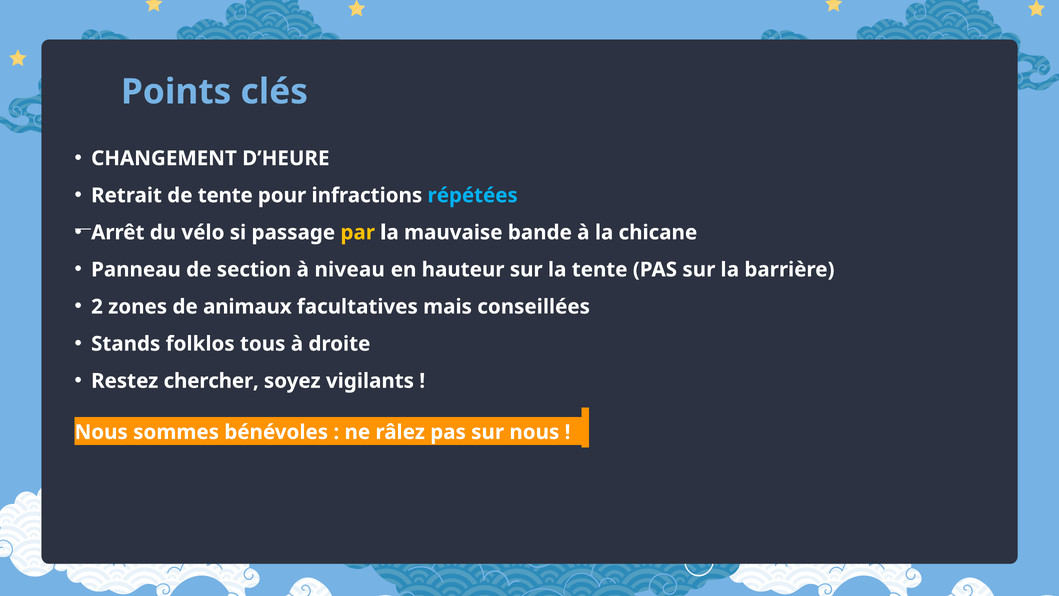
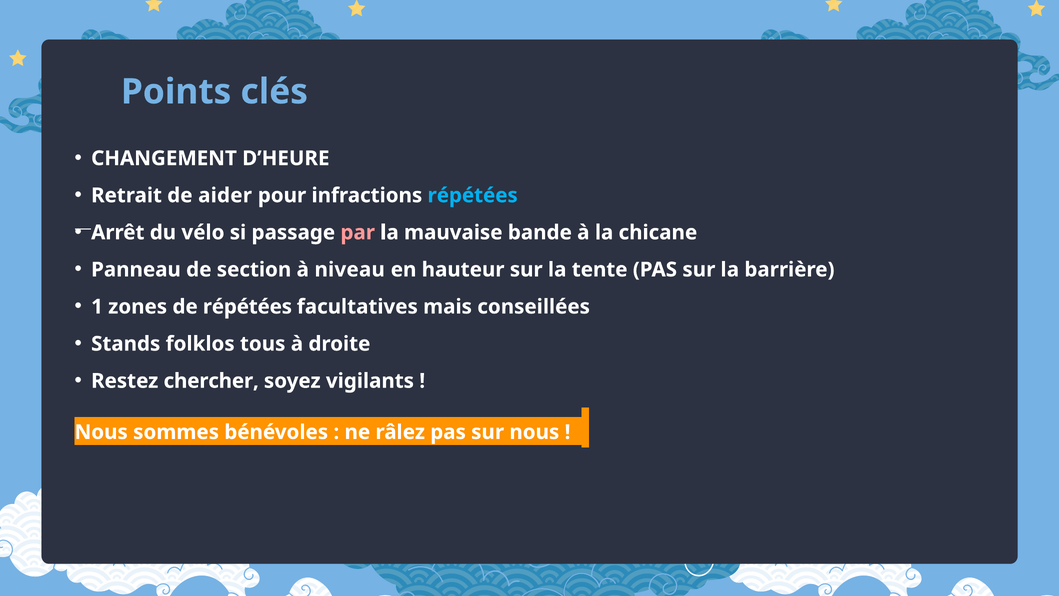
de tente: tente -> aider (225, 195)
par colour: yellow -> pink (358, 232)
2: 2 -> 1 (97, 307)
de animaux: animaux -> répétées (247, 307)
